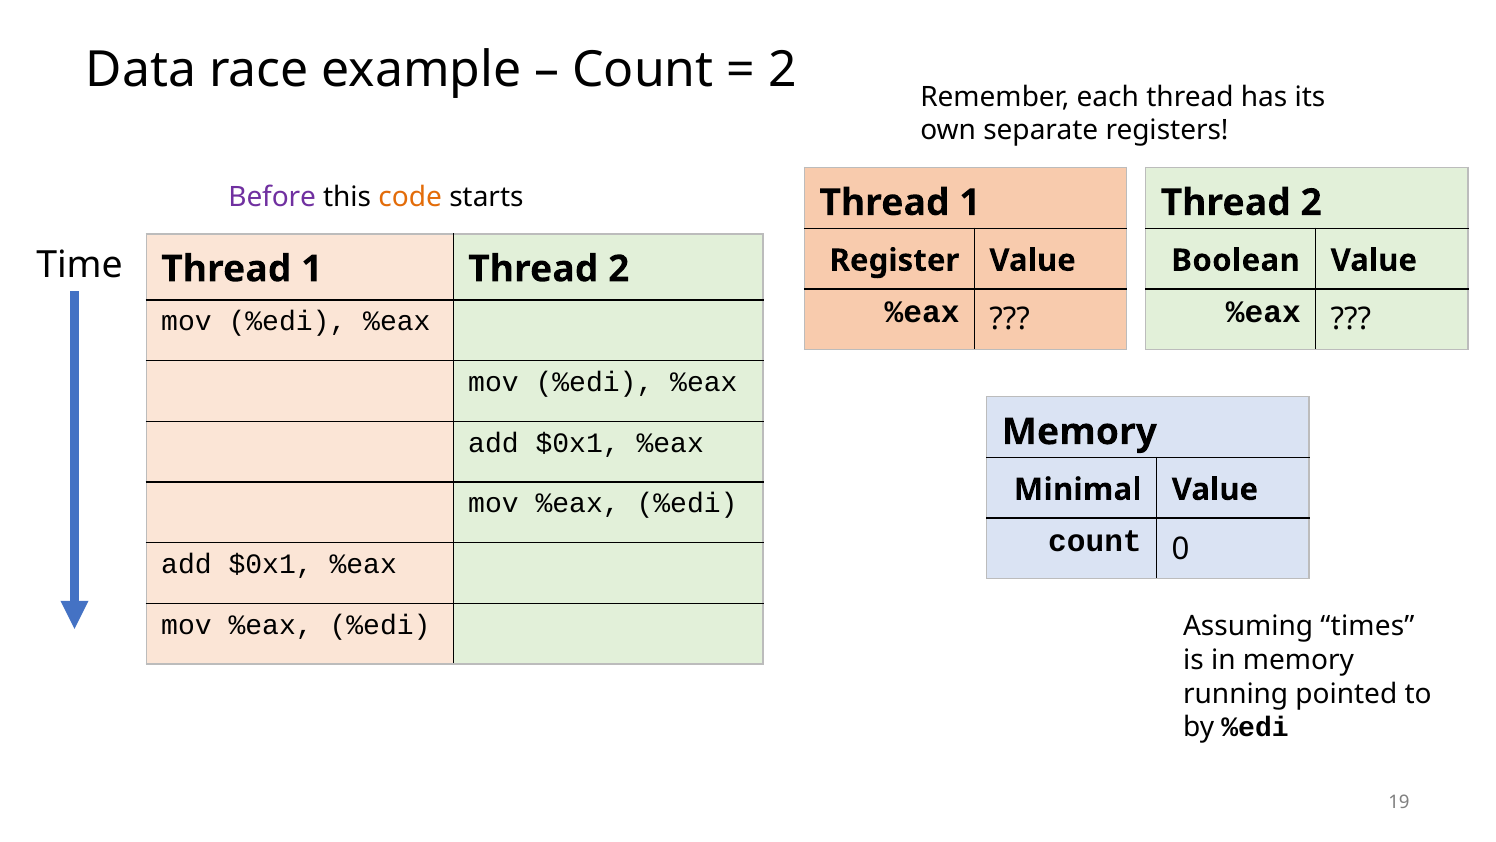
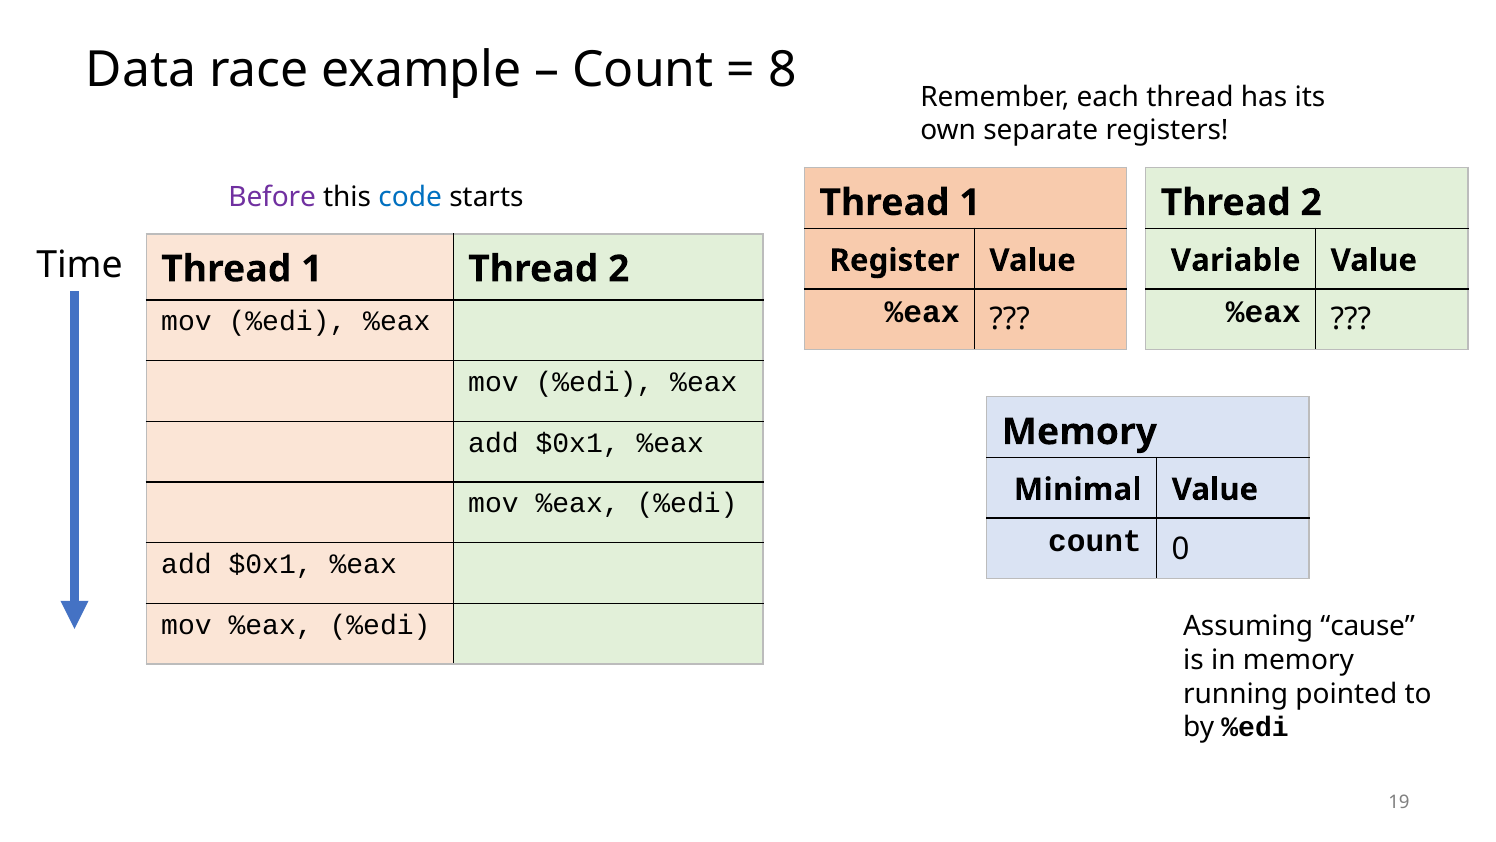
2: 2 -> 8 (783, 70)
code colour: orange -> blue (410, 197)
Boolean: Boolean -> Variable (1236, 260)
times: times -> cause (1368, 626)
